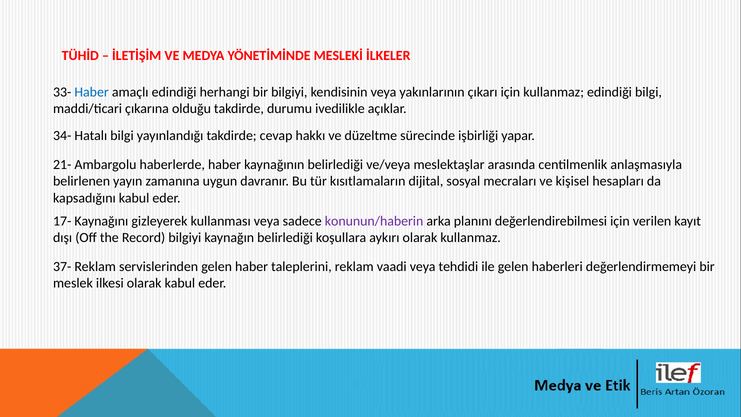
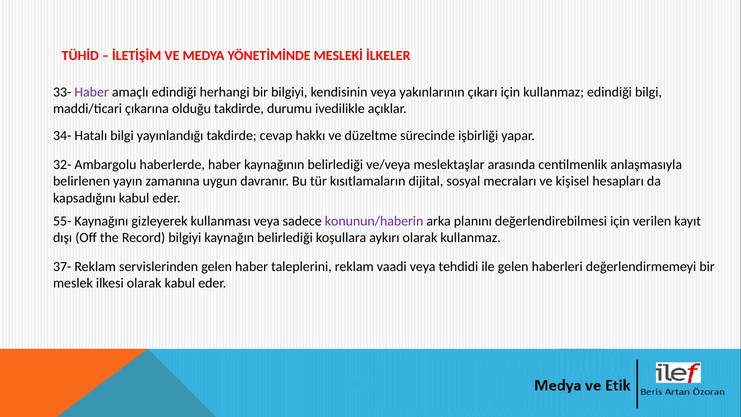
Haber colour: blue -> purple (92, 92)
21-: 21- -> 32- (62, 165)
17-: 17- -> 55- (62, 221)
